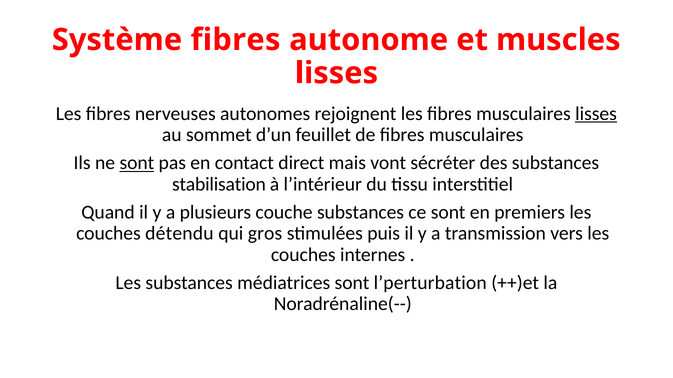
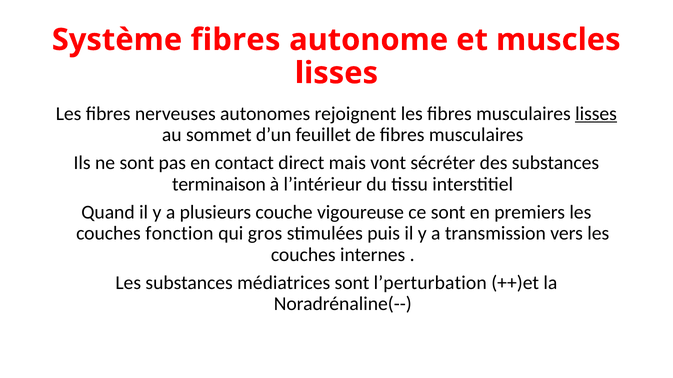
sont underline: present -> none (137, 163)
stabilisation: stabilisation -> terminaison (219, 184)
couche substances: substances -> vigoureuse (360, 213)
détendu: détendu -> fonction (179, 234)
